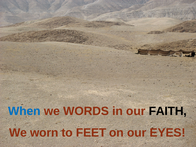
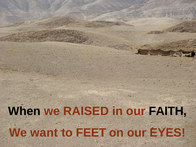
When colour: blue -> black (24, 111)
WORDS: WORDS -> RAISED (86, 111)
worn: worn -> want (44, 133)
